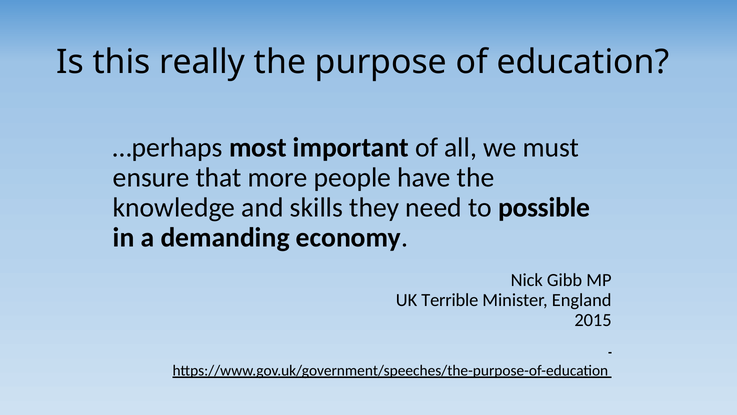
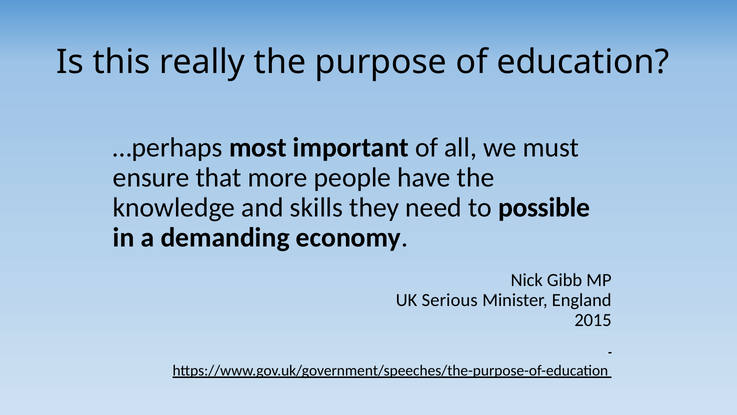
Terrible: Terrible -> Serious (450, 300)
